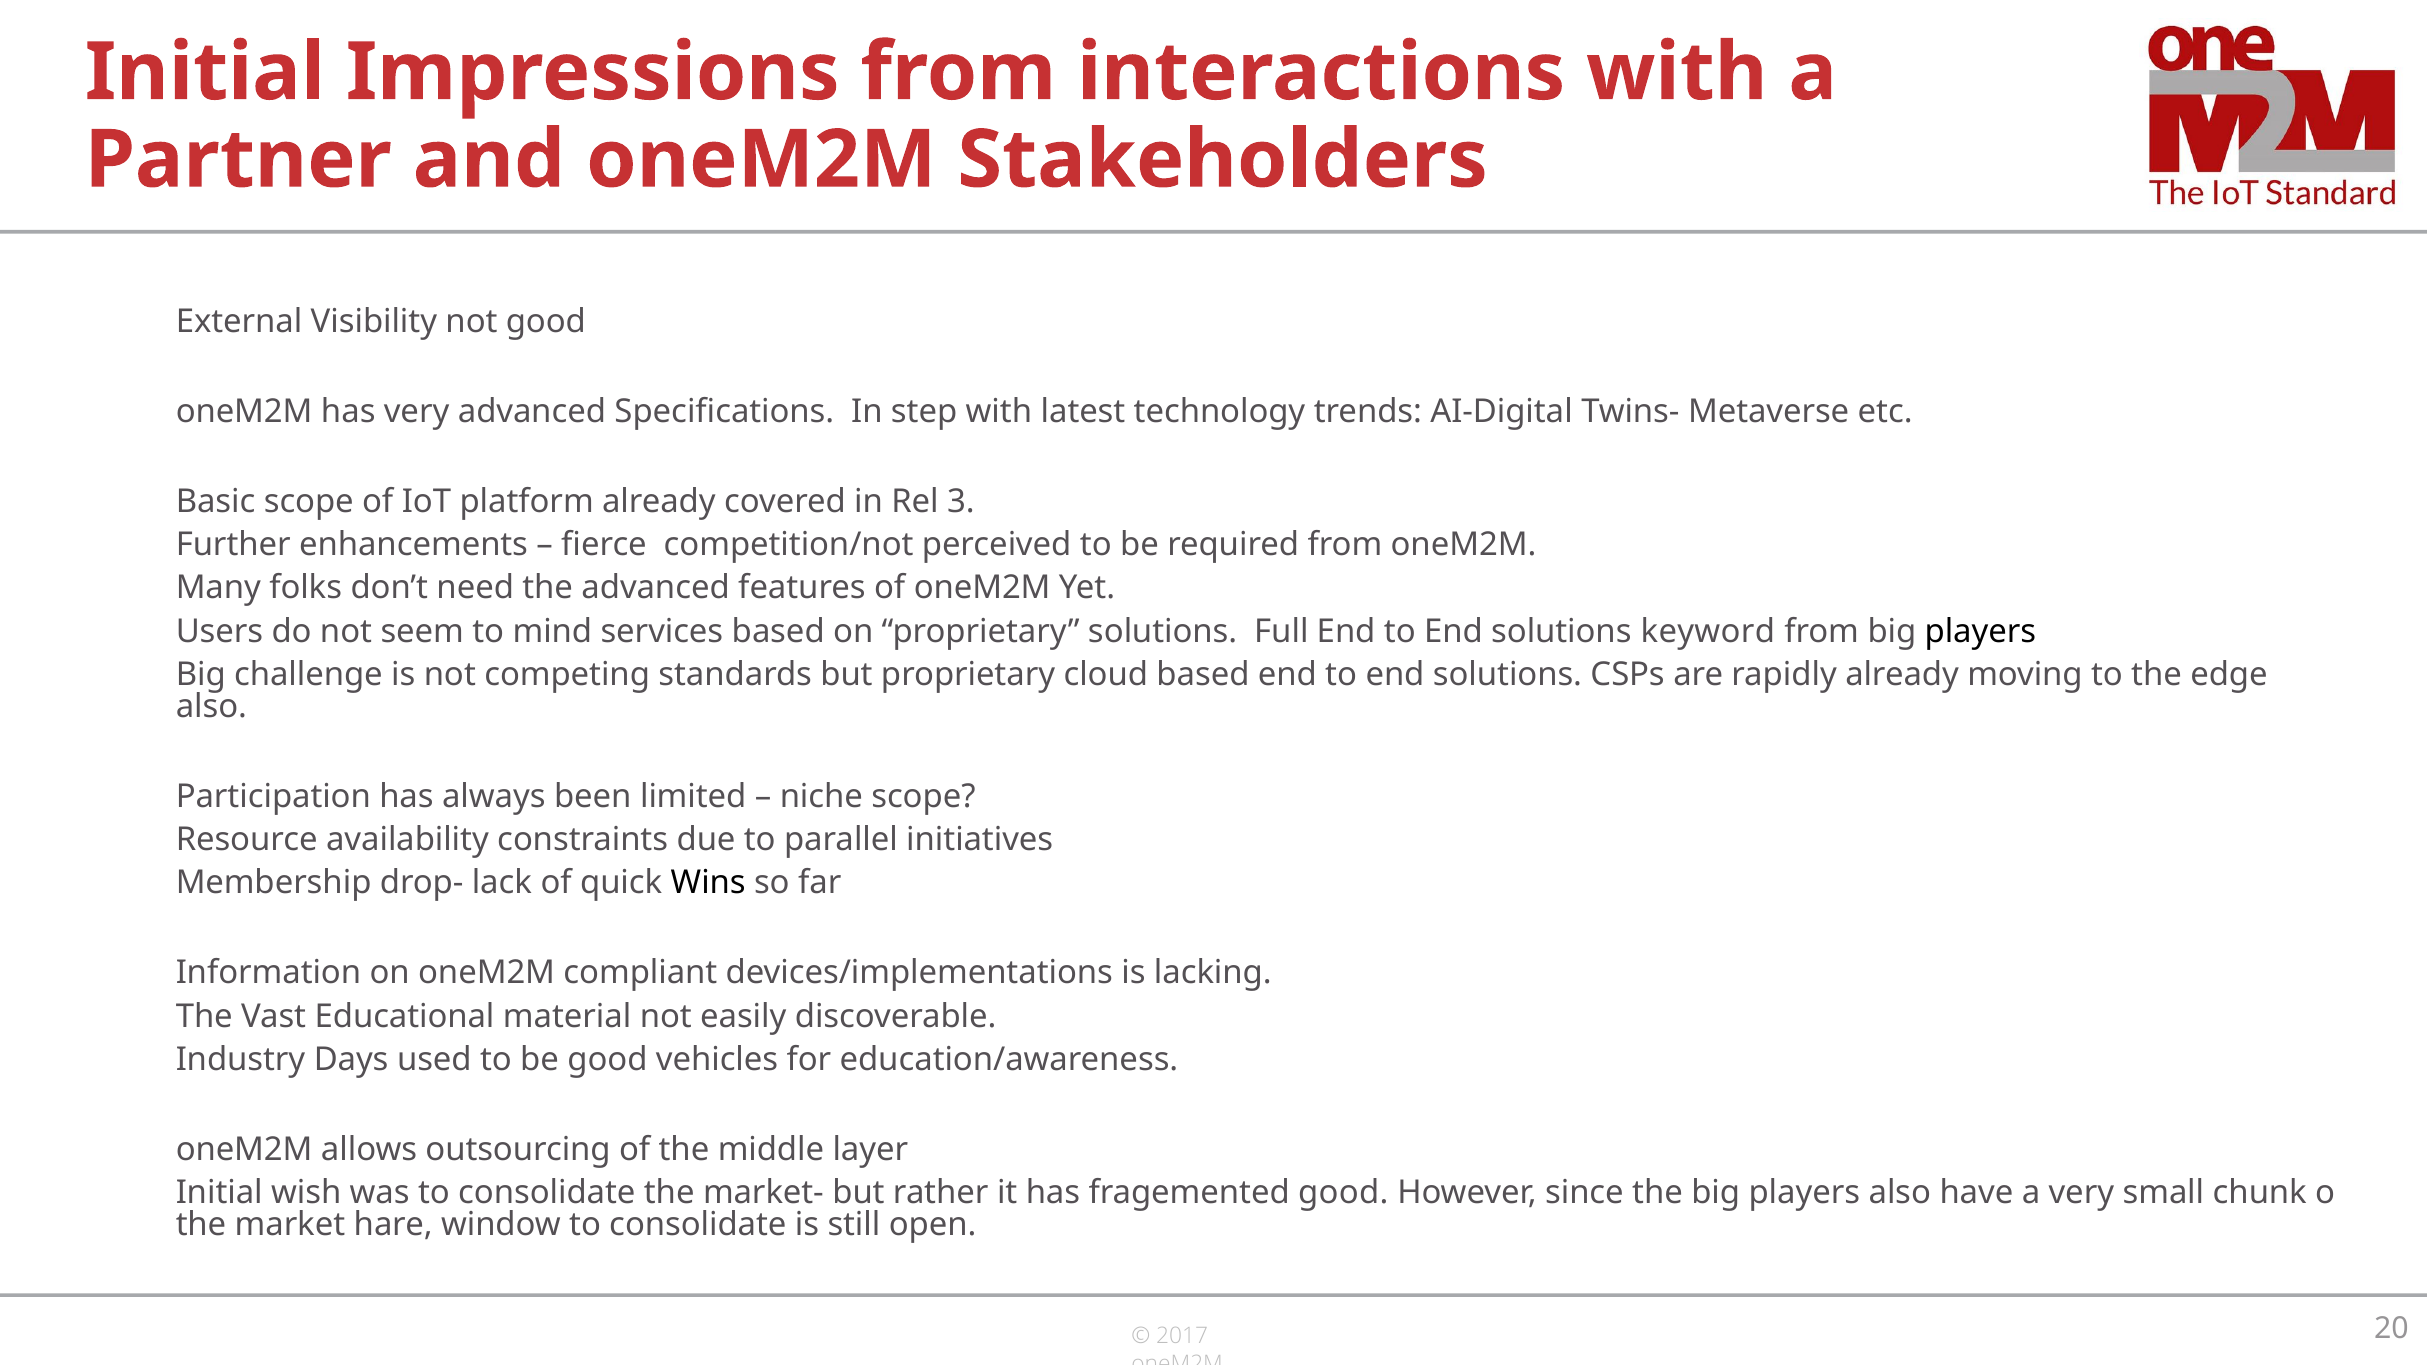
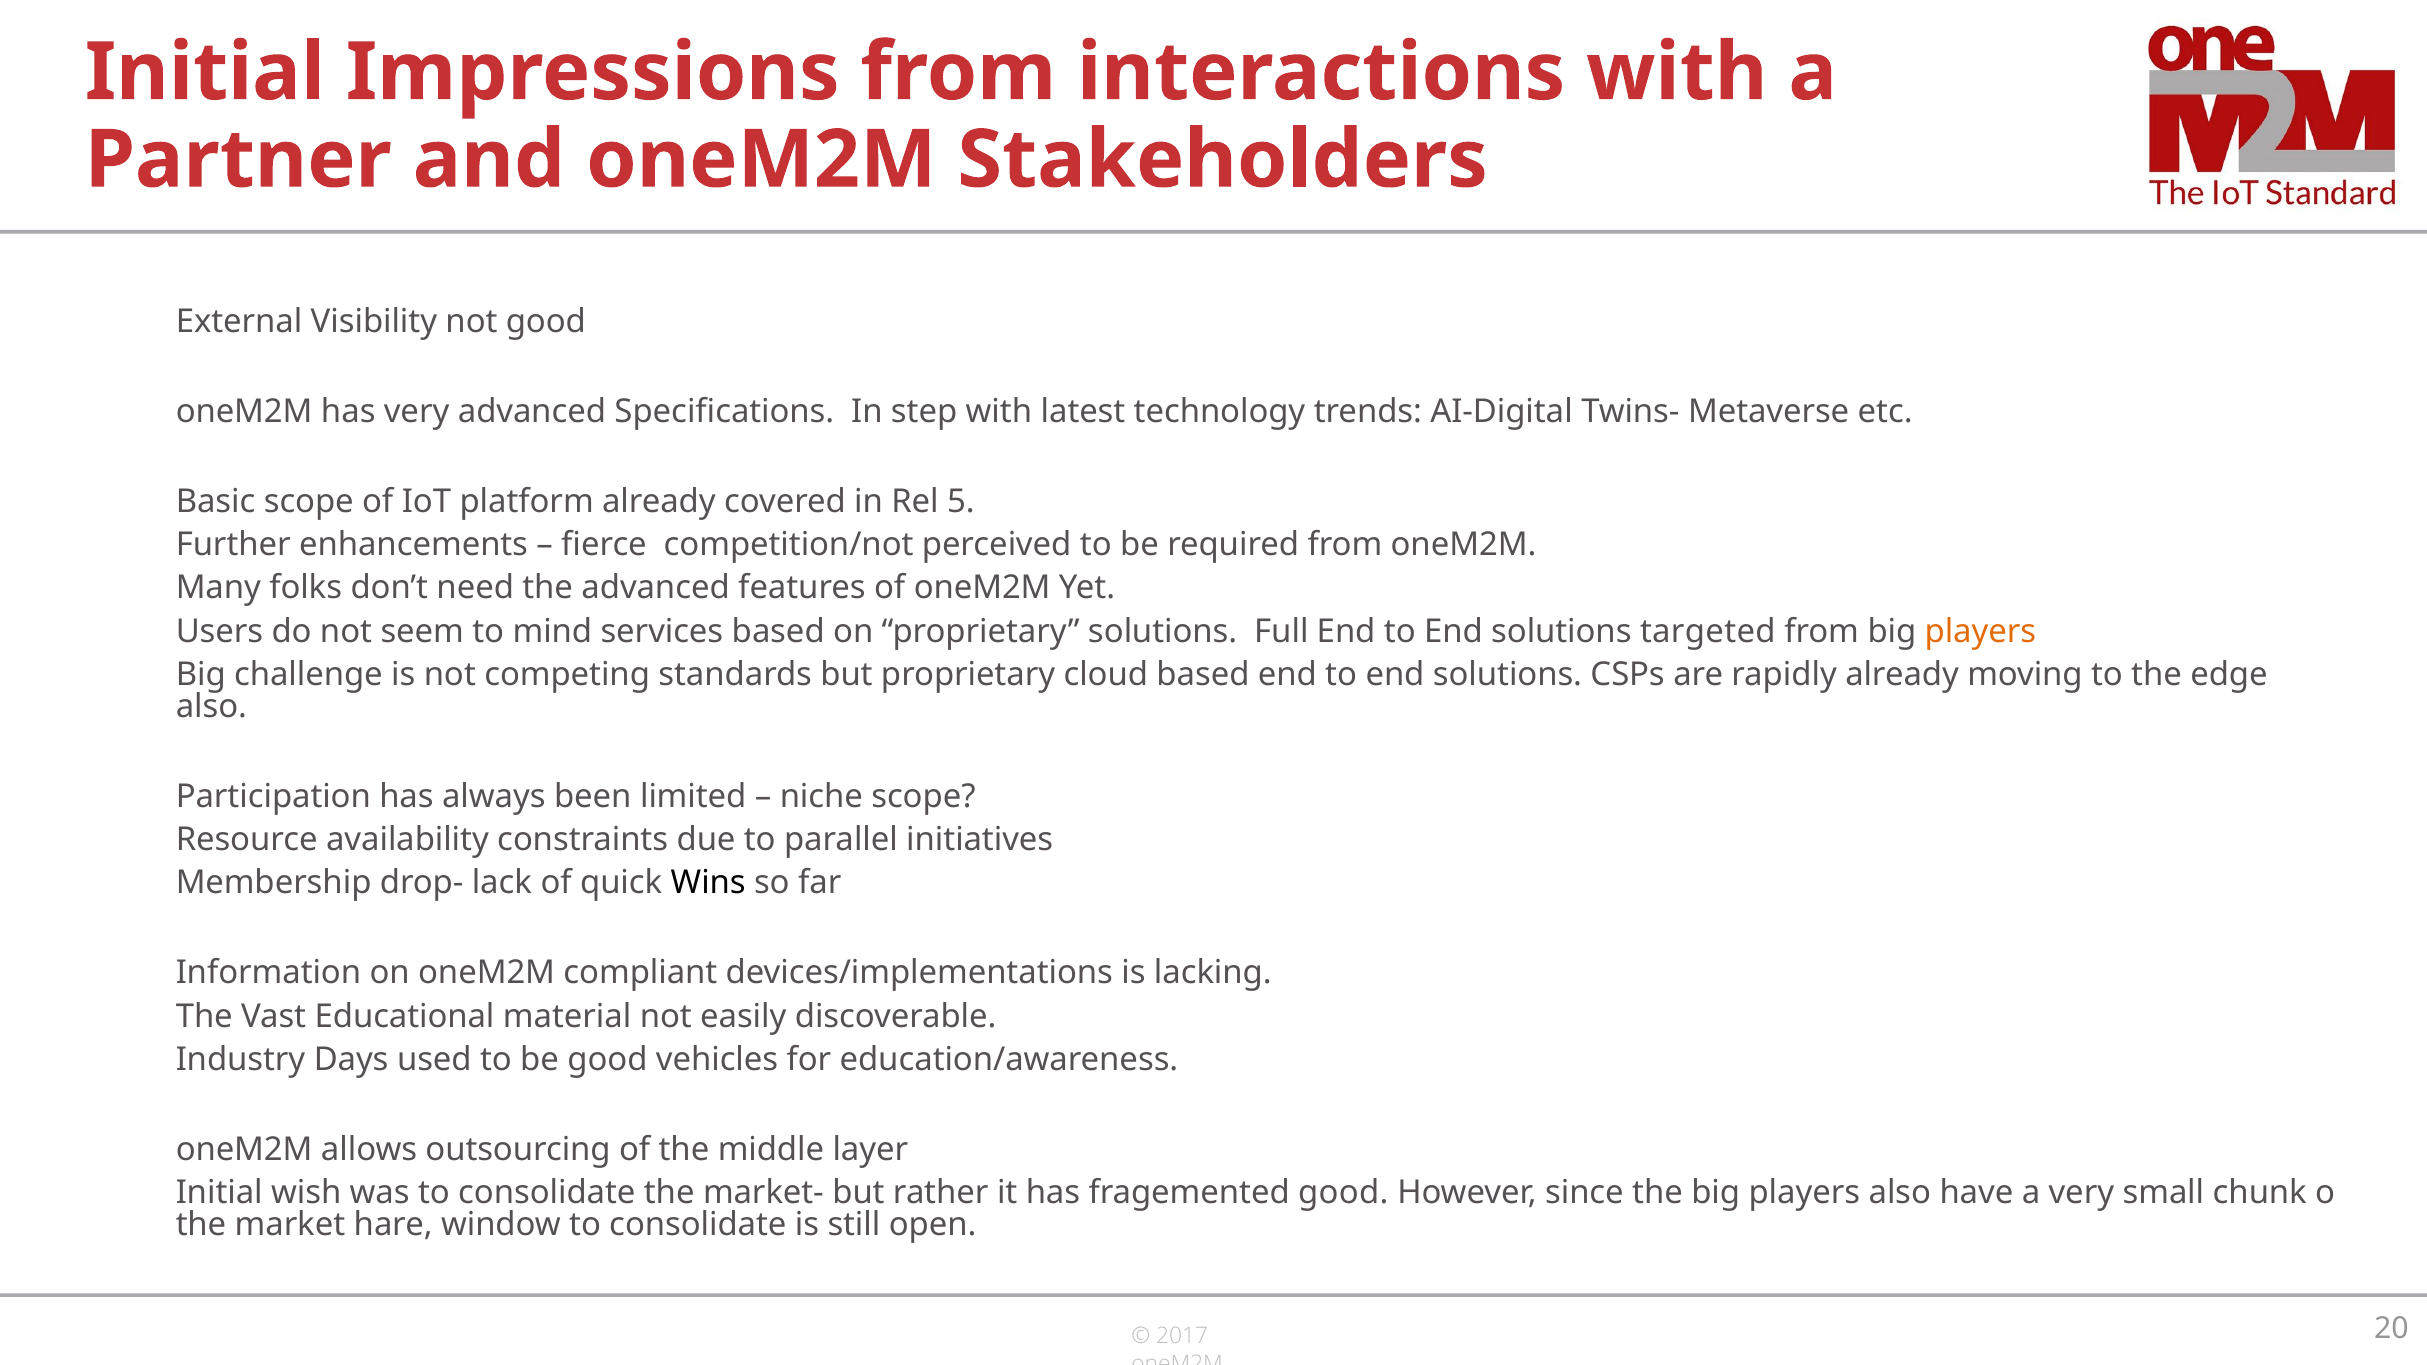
3: 3 -> 5 (961, 501)
keyword: keyword -> targeted (1708, 631)
players colour: black -> orange (1980, 631)
